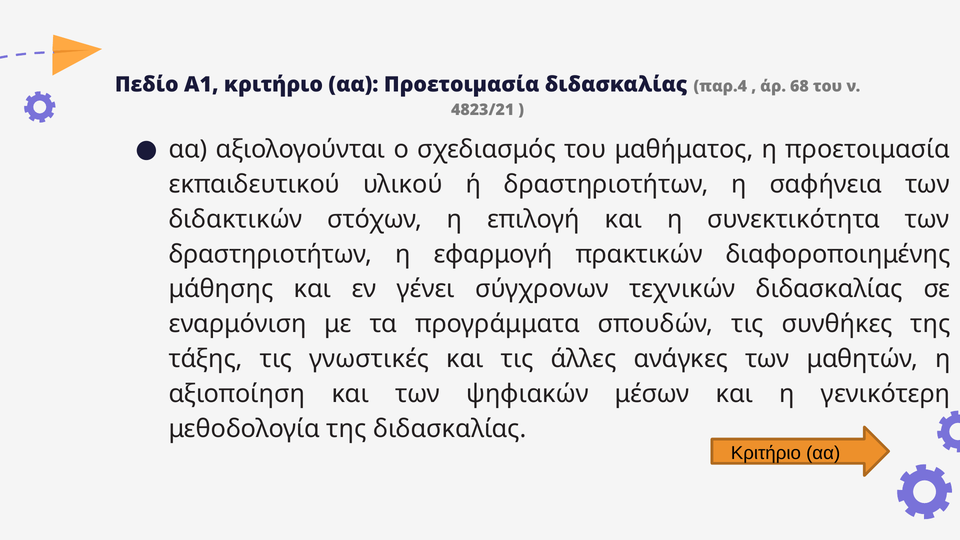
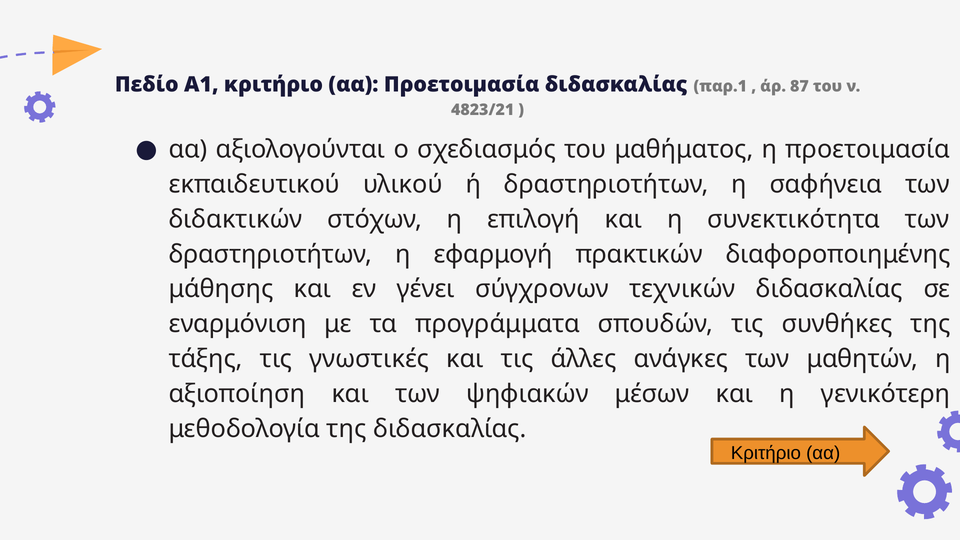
παρ.4: παρ.4 -> παρ.1 (720, 87)
68: 68 -> 87 (799, 87)
